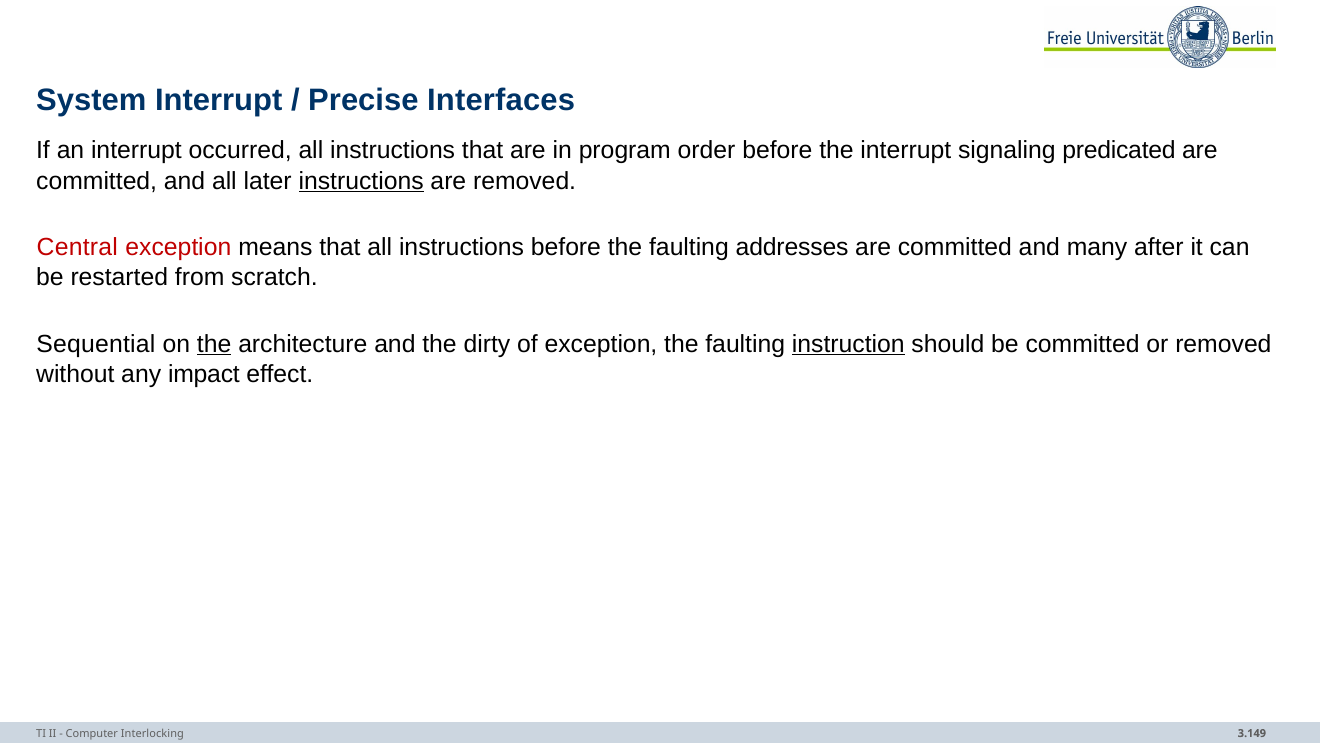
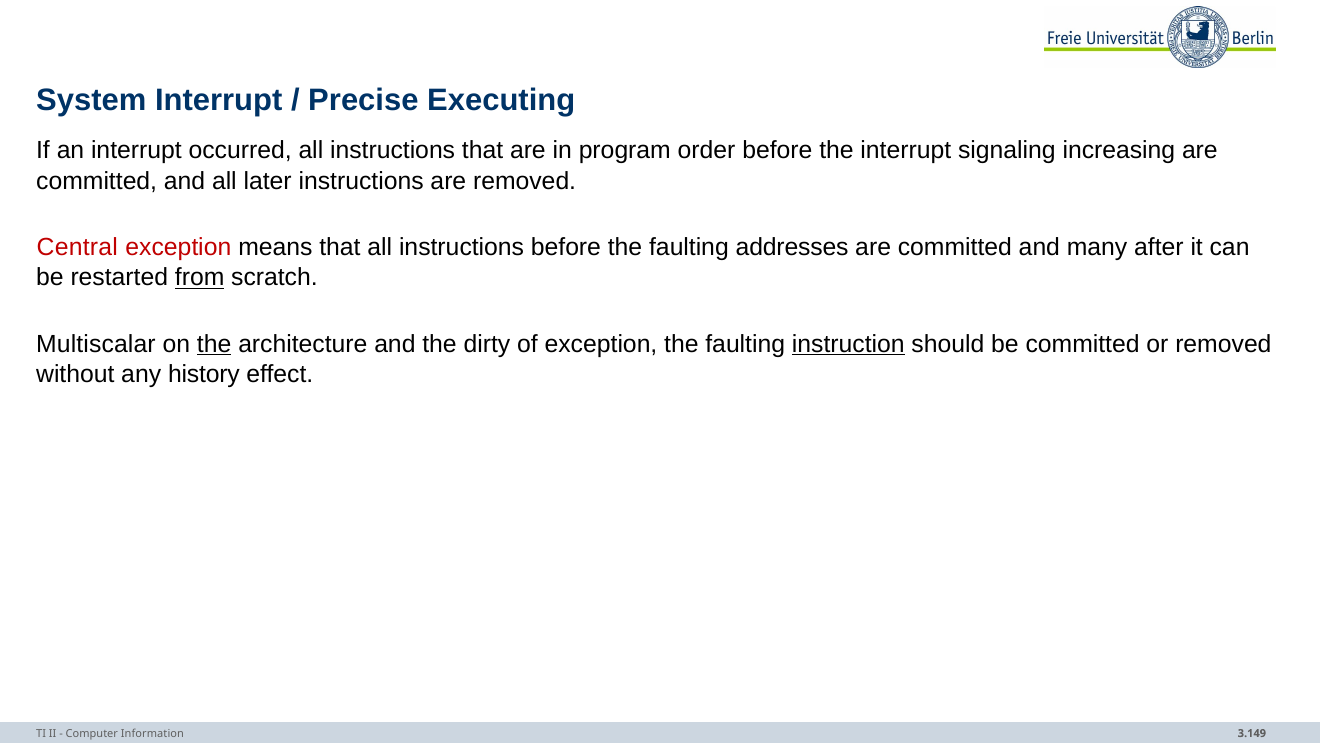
Interfaces: Interfaces -> Executing (501, 100)
predicated: predicated -> increasing (1119, 151)
instructions underline: present -> none (361, 181)
from underline: none -> present (200, 277)
Sequential: Sequential -> Multiscalar (96, 344)
impact: impact -> history (204, 374)
Interlocking: Interlocking -> Information (152, 733)
